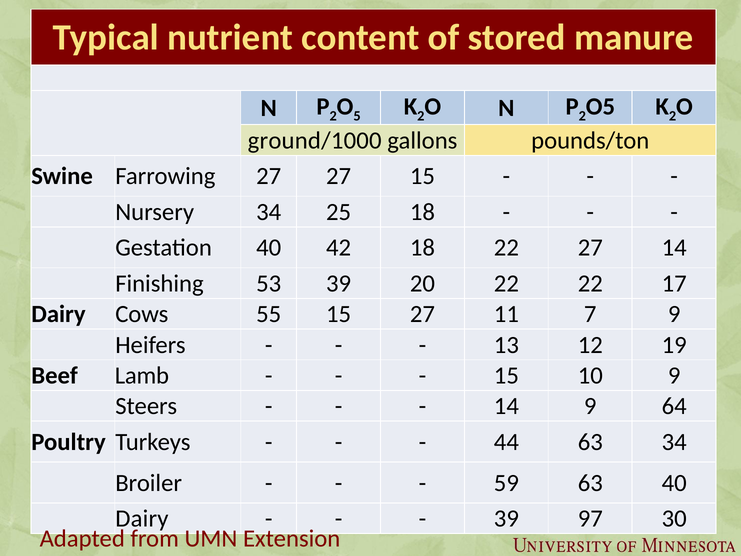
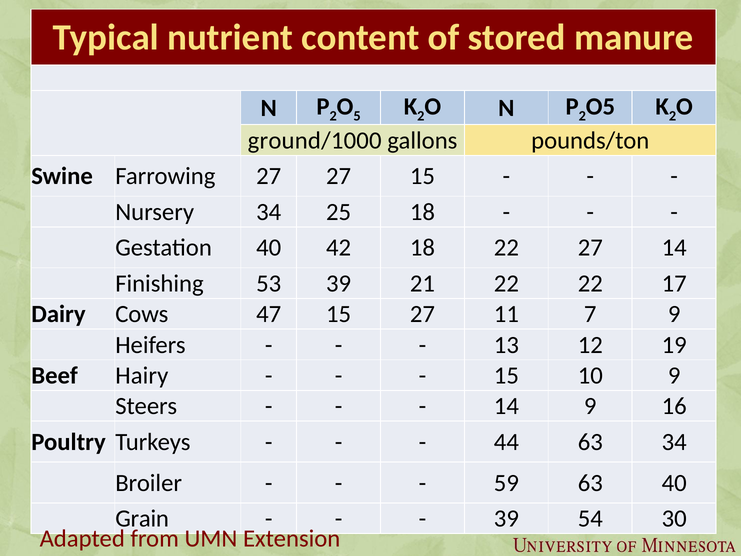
20: 20 -> 21 (422, 283)
55: 55 -> 47 (269, 314)
Lamb: Lamb -> Hairy (142, 375)
64: 64 -> 16 (674, 406)
Dairy: Dairy -> Grain (142, 518)
97: 97 -> 54 (590, 518)
